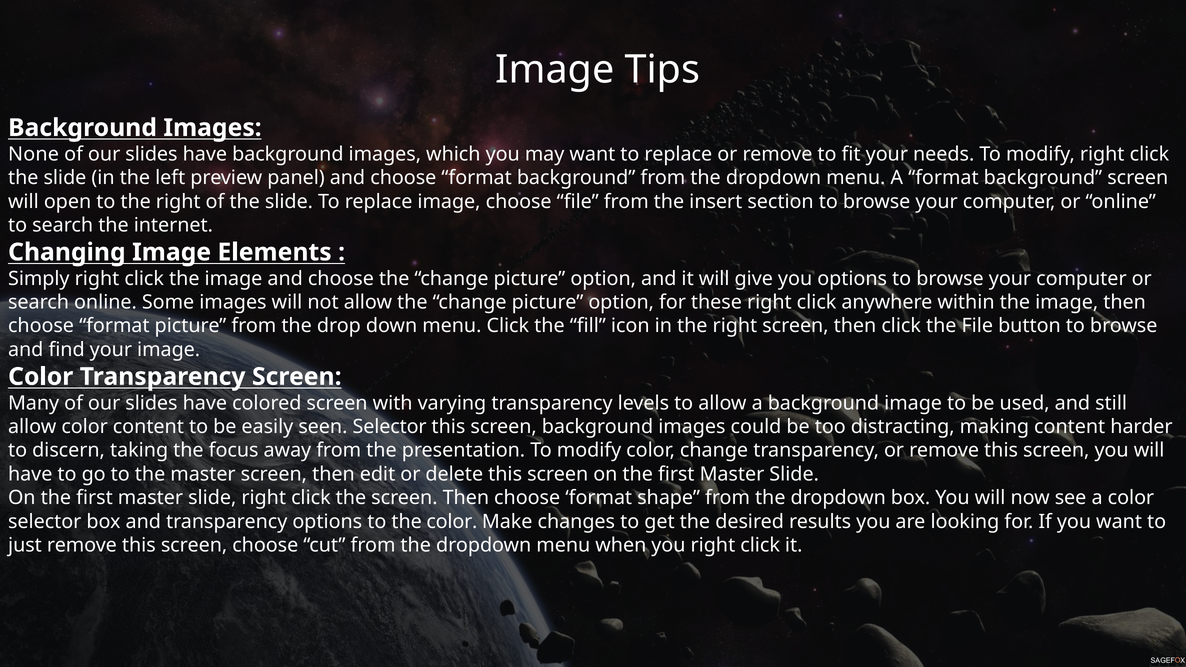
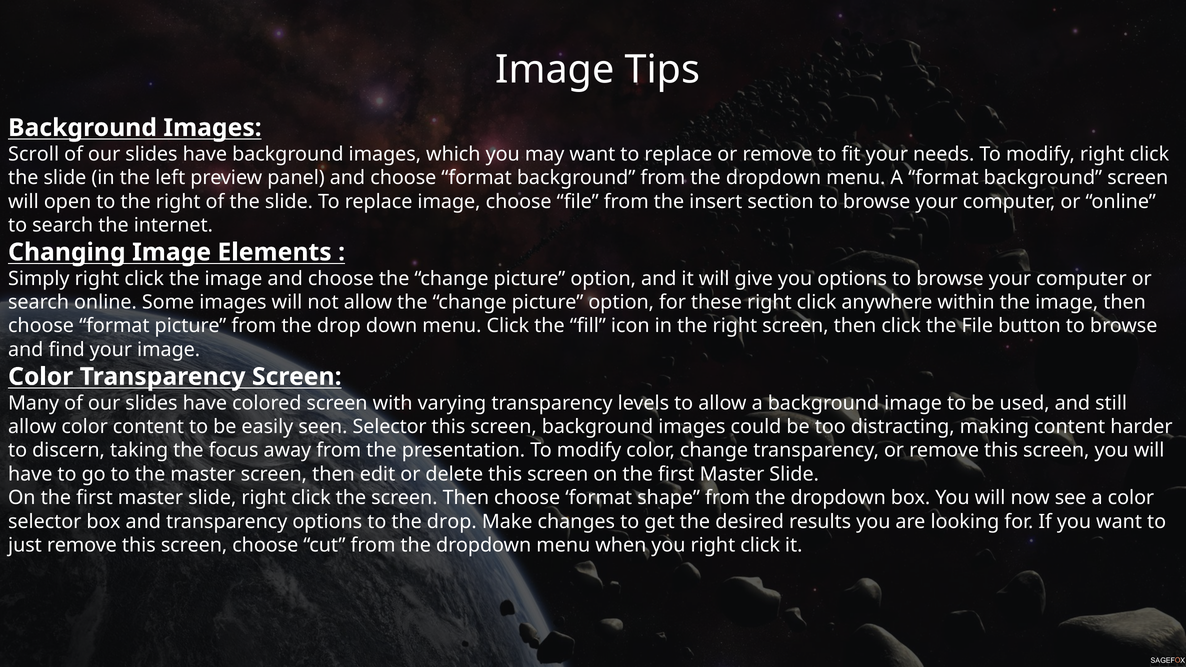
None: None -> Scroll (34, 154)
to the color: color -> drop (452, 522)
